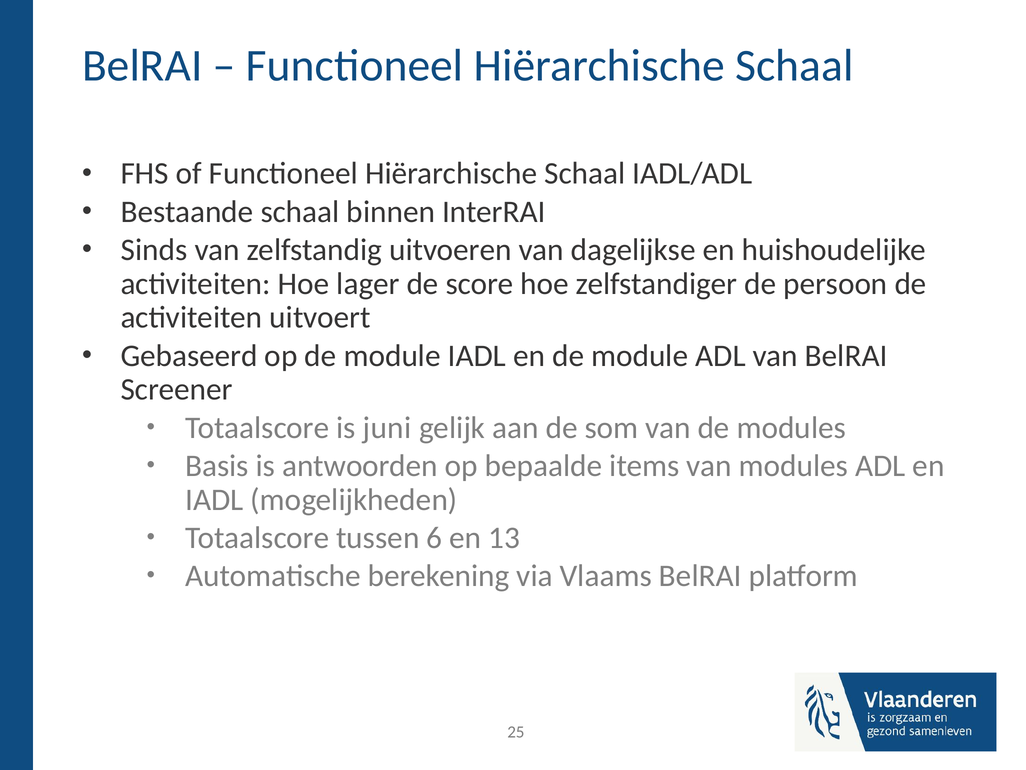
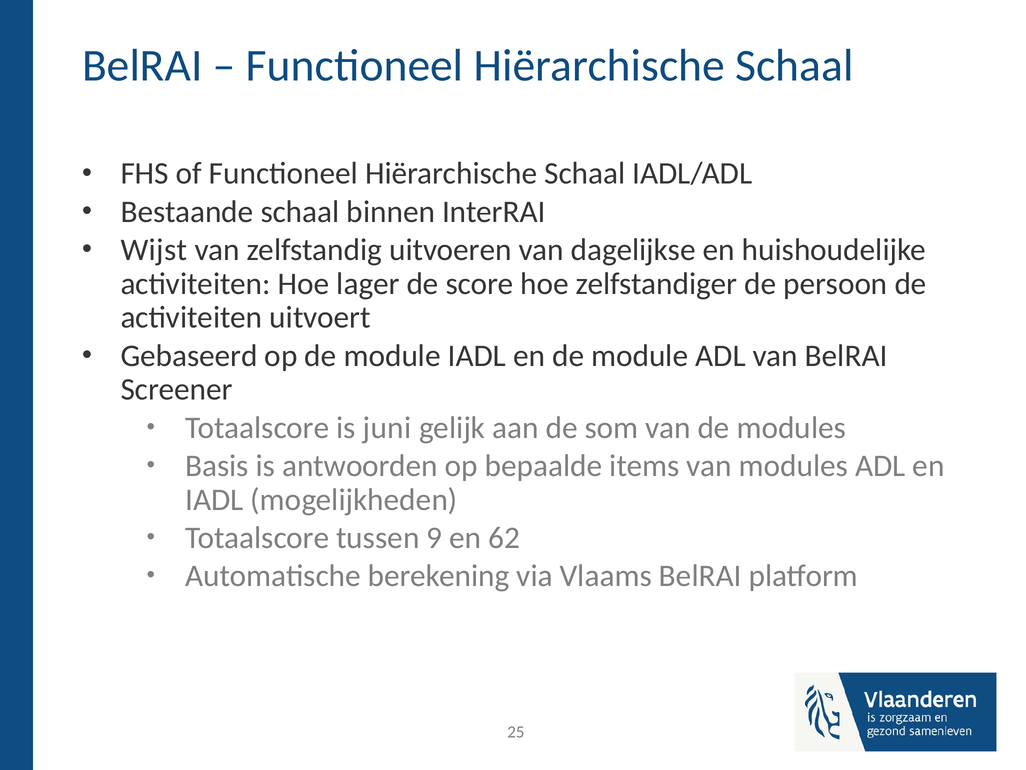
Sinds: Sinds -> Wijst (154, 250)
6: 6 -> 9 (434, 538)
13: 13 -> 62 (504, 538)
